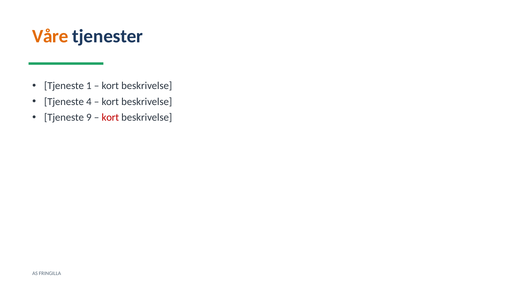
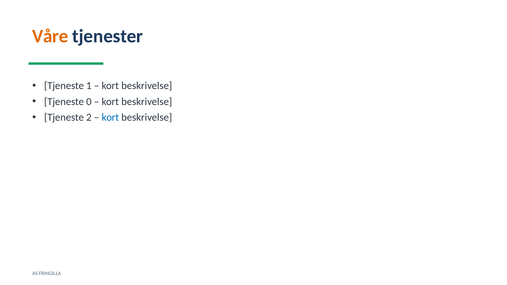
4: 4 -> 0 (89, 102)
9: 9 -> 2 (89, 118)
kort colour: red -> blue (110, 118)
